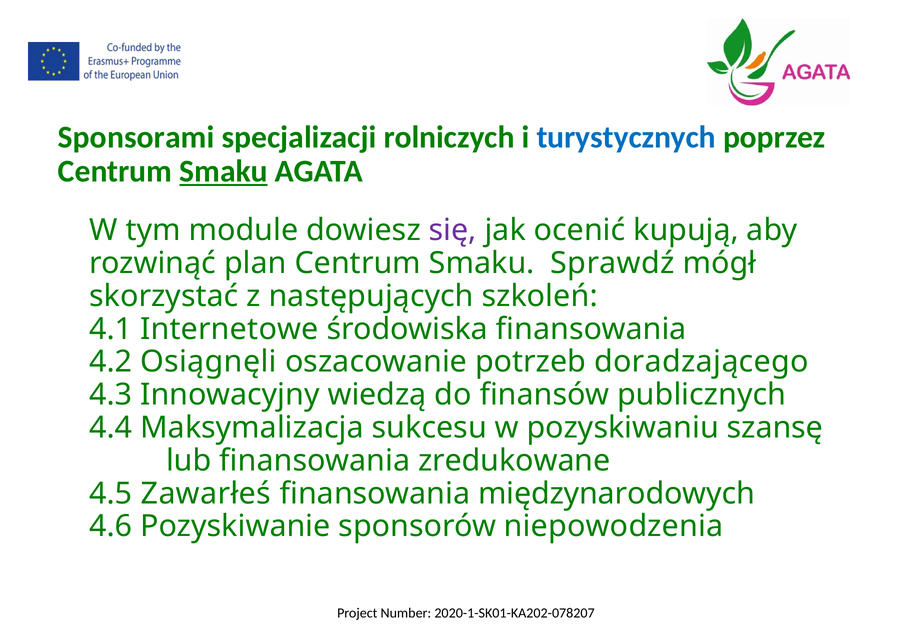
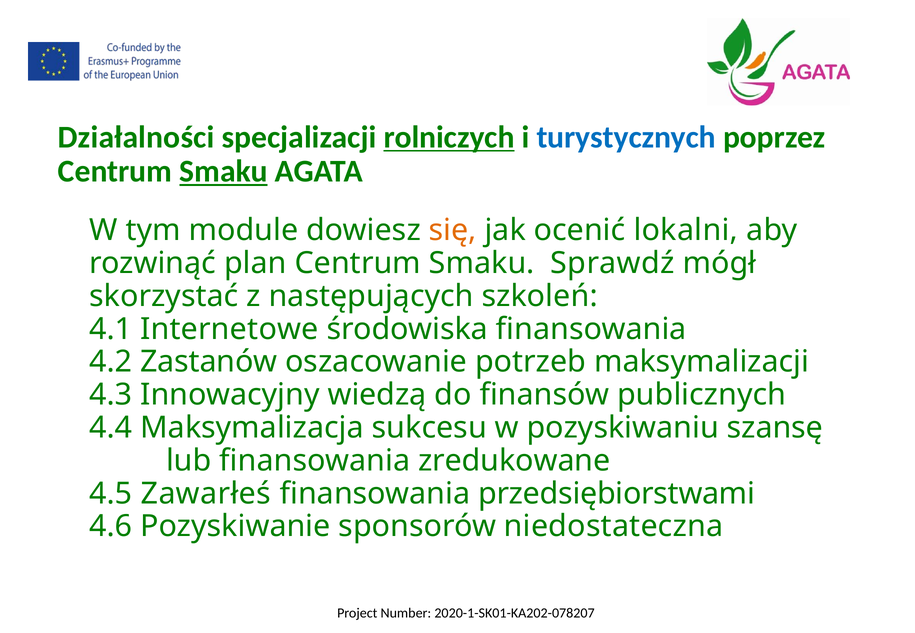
Sponsorami: Sponsorami -> Działalności (136, 137)
rolniczych underline: none -> present (449, 137)
się colour: purple -> orange (453, 230)
kupują: kupują -> lokalni (686, 230)
Osiągnęli: Osiągnęli -> Zastanów (209, 362)
doradzającego: doradzającego -> maksymalizacji (702, 362)
międzynarodowych: międzynarodowych -> przedsiębiorstwami (617, 494)
niepowodzenia: niepowodzenia -> niedostateczna (614, 527)
